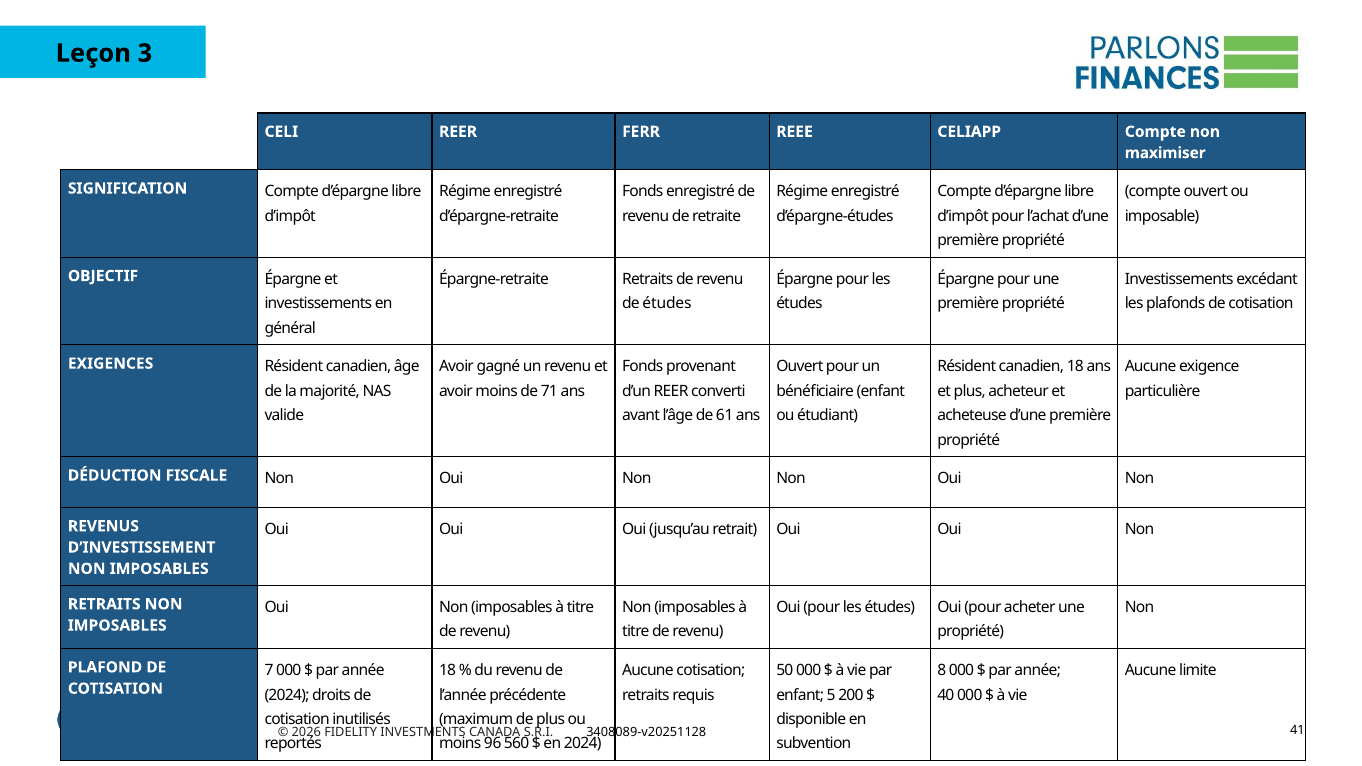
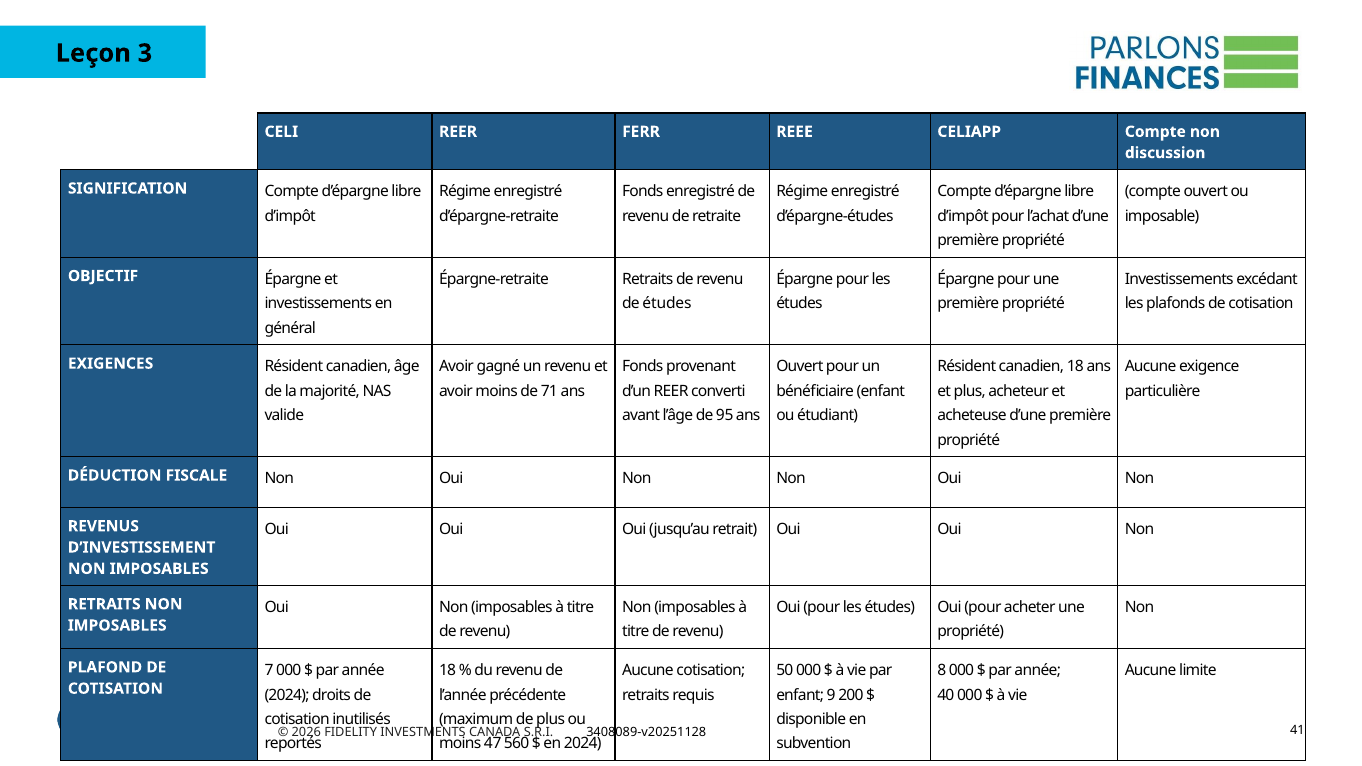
maximiser: maximiser -> discussion (1165, 153)
61: 61 -> 95 (725, 416)
5: 5 -> 9 (831, 695)
96: 96 -> 47 (493, 744)
